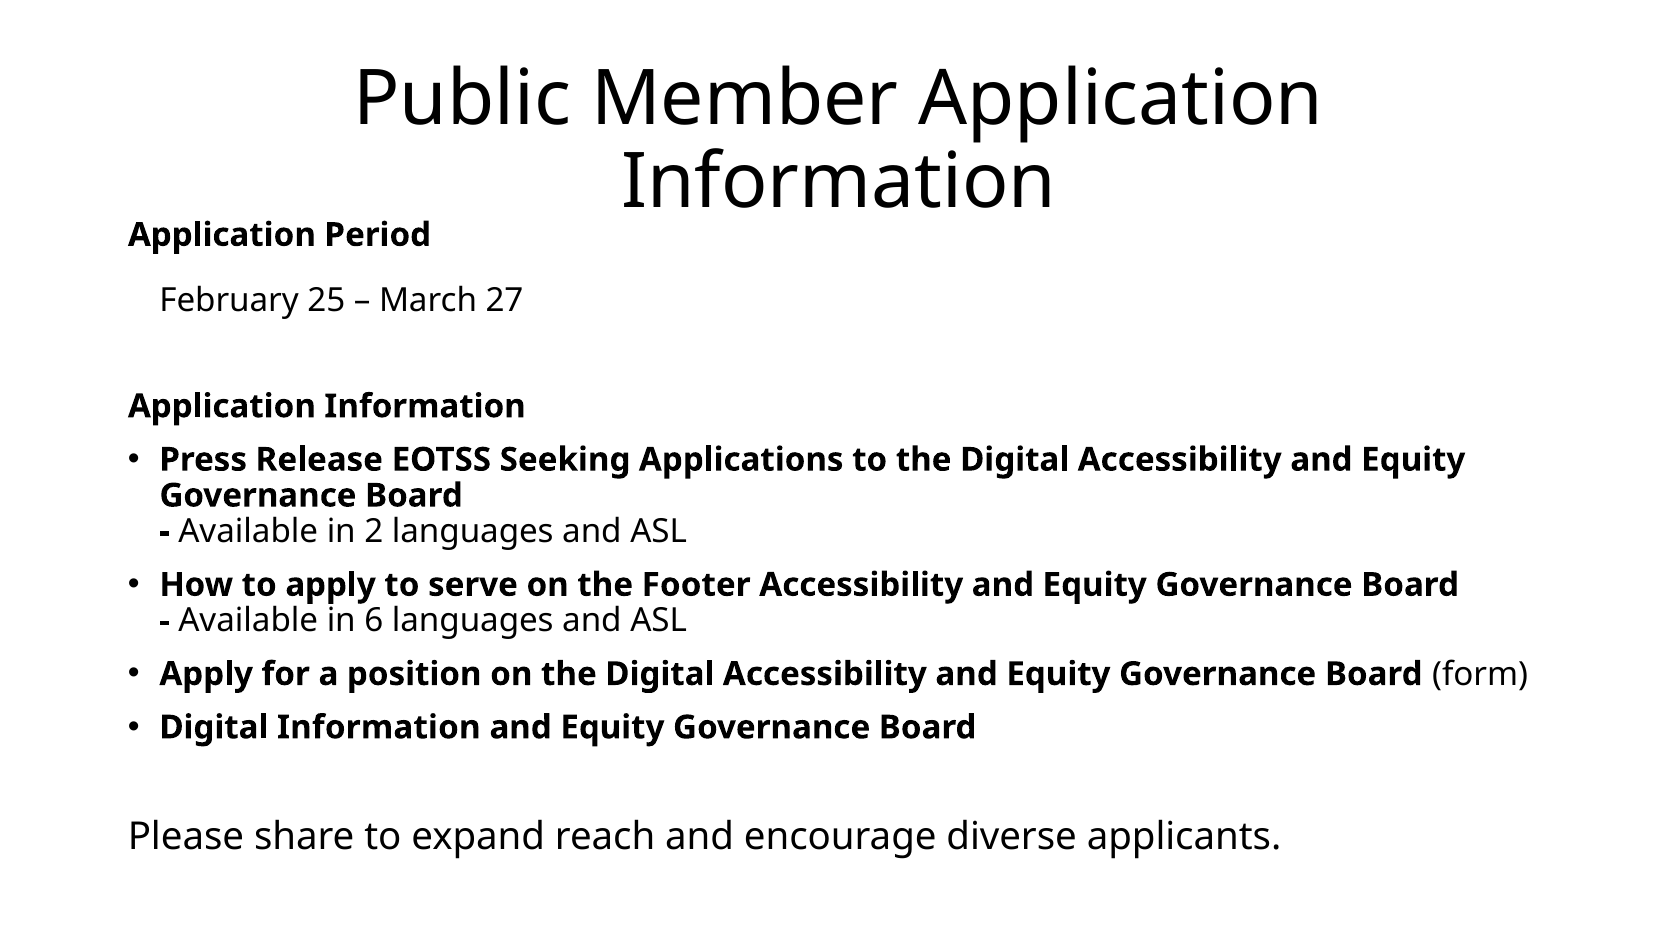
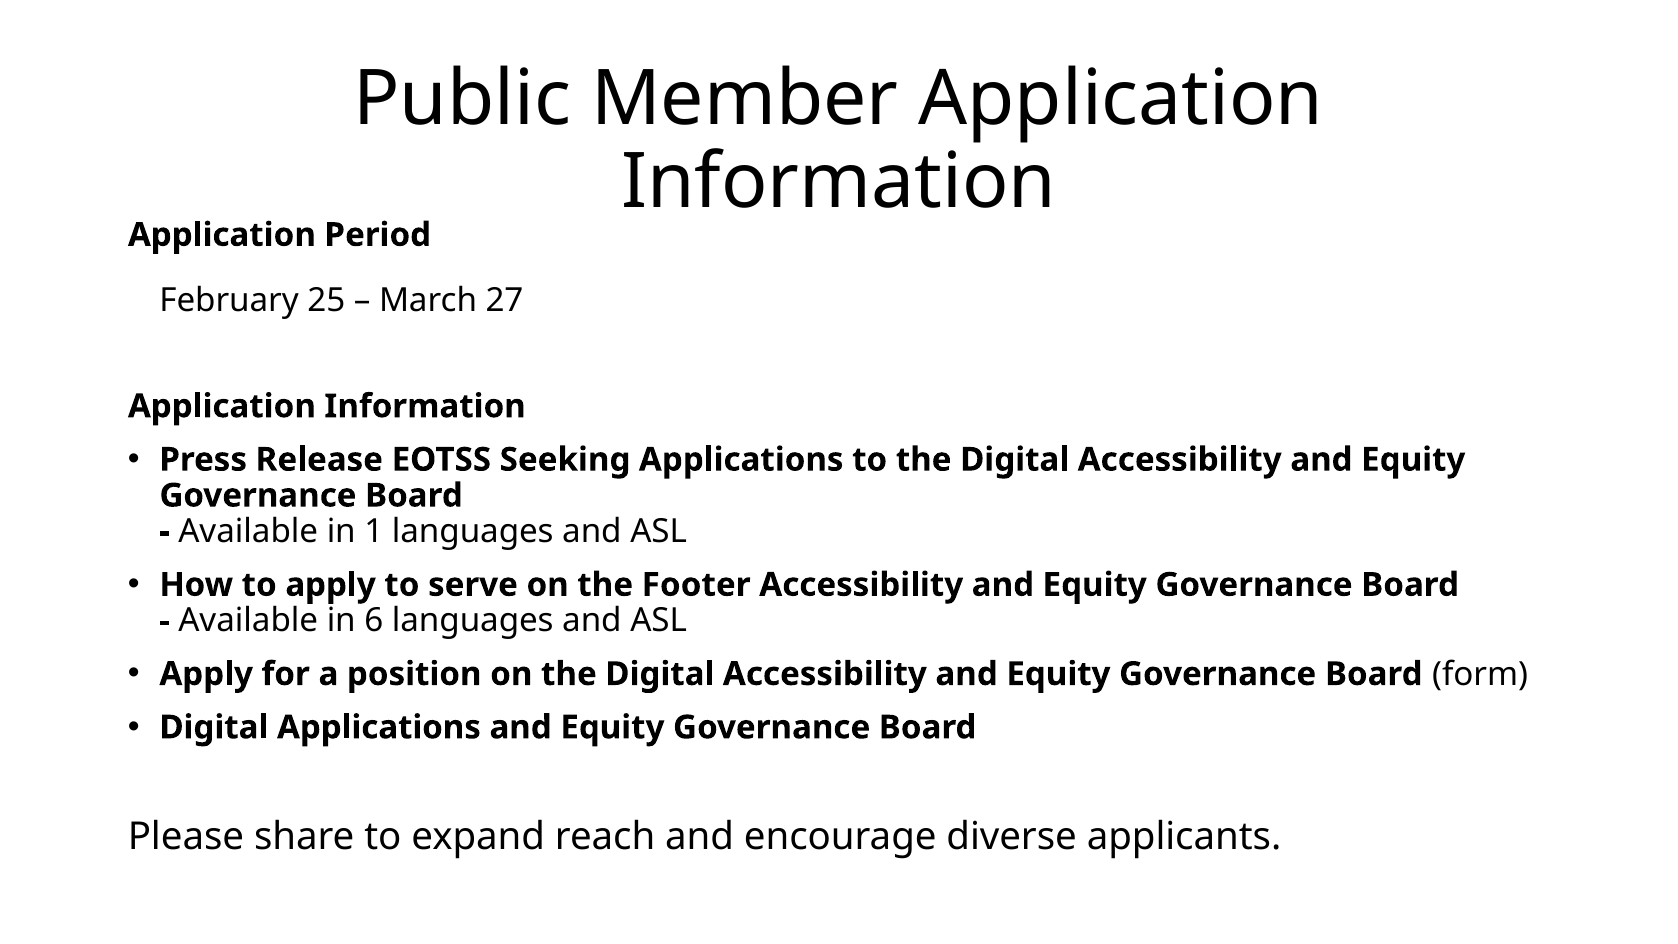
2: 2 -> 1 (374, 531)
Digital Information: Information -> Applications (379, 727)
